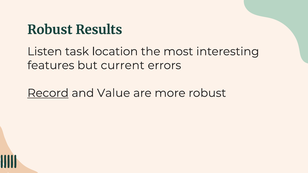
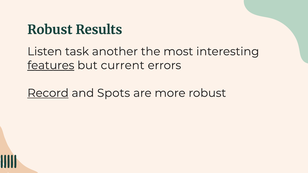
location: location -> another (115, 52)
features underline: none -> present (51, 65)
Value: Value -> Spots (114, 93)
